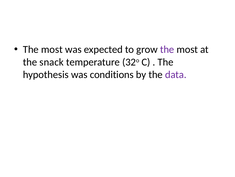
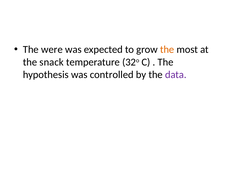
most: most -> were (52, 49)
the colour: purple -> orange (167, 49)
conditions: conditions -> controlled (112, 74)
